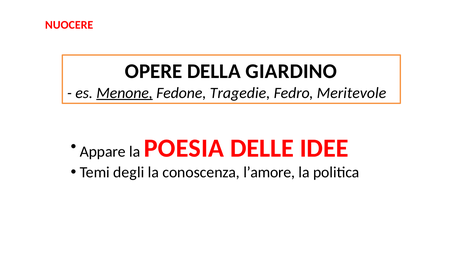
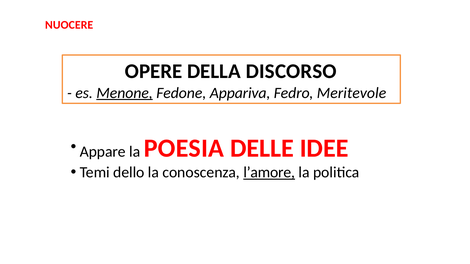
GIARDINO: GIARDINO -> DISCORSO (291, 71)
Tragedie: Tragedie -> Appariva (240, 93)
degli: degli -> dello (129, 173)
l’amore underline: none -> present (269, 173)
